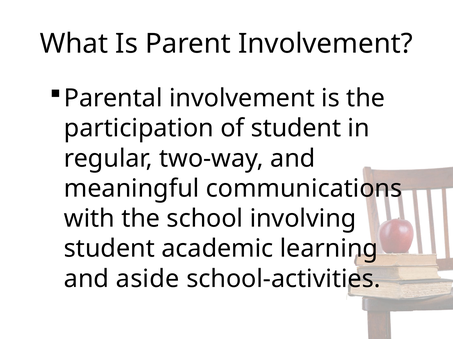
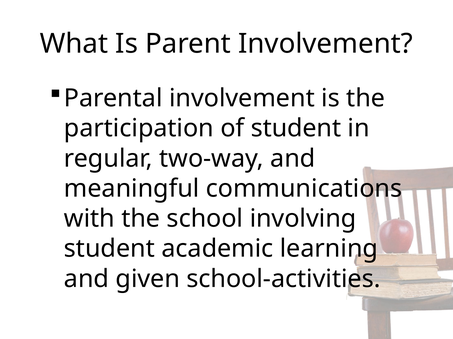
aside: aside -> given (148, 279)
